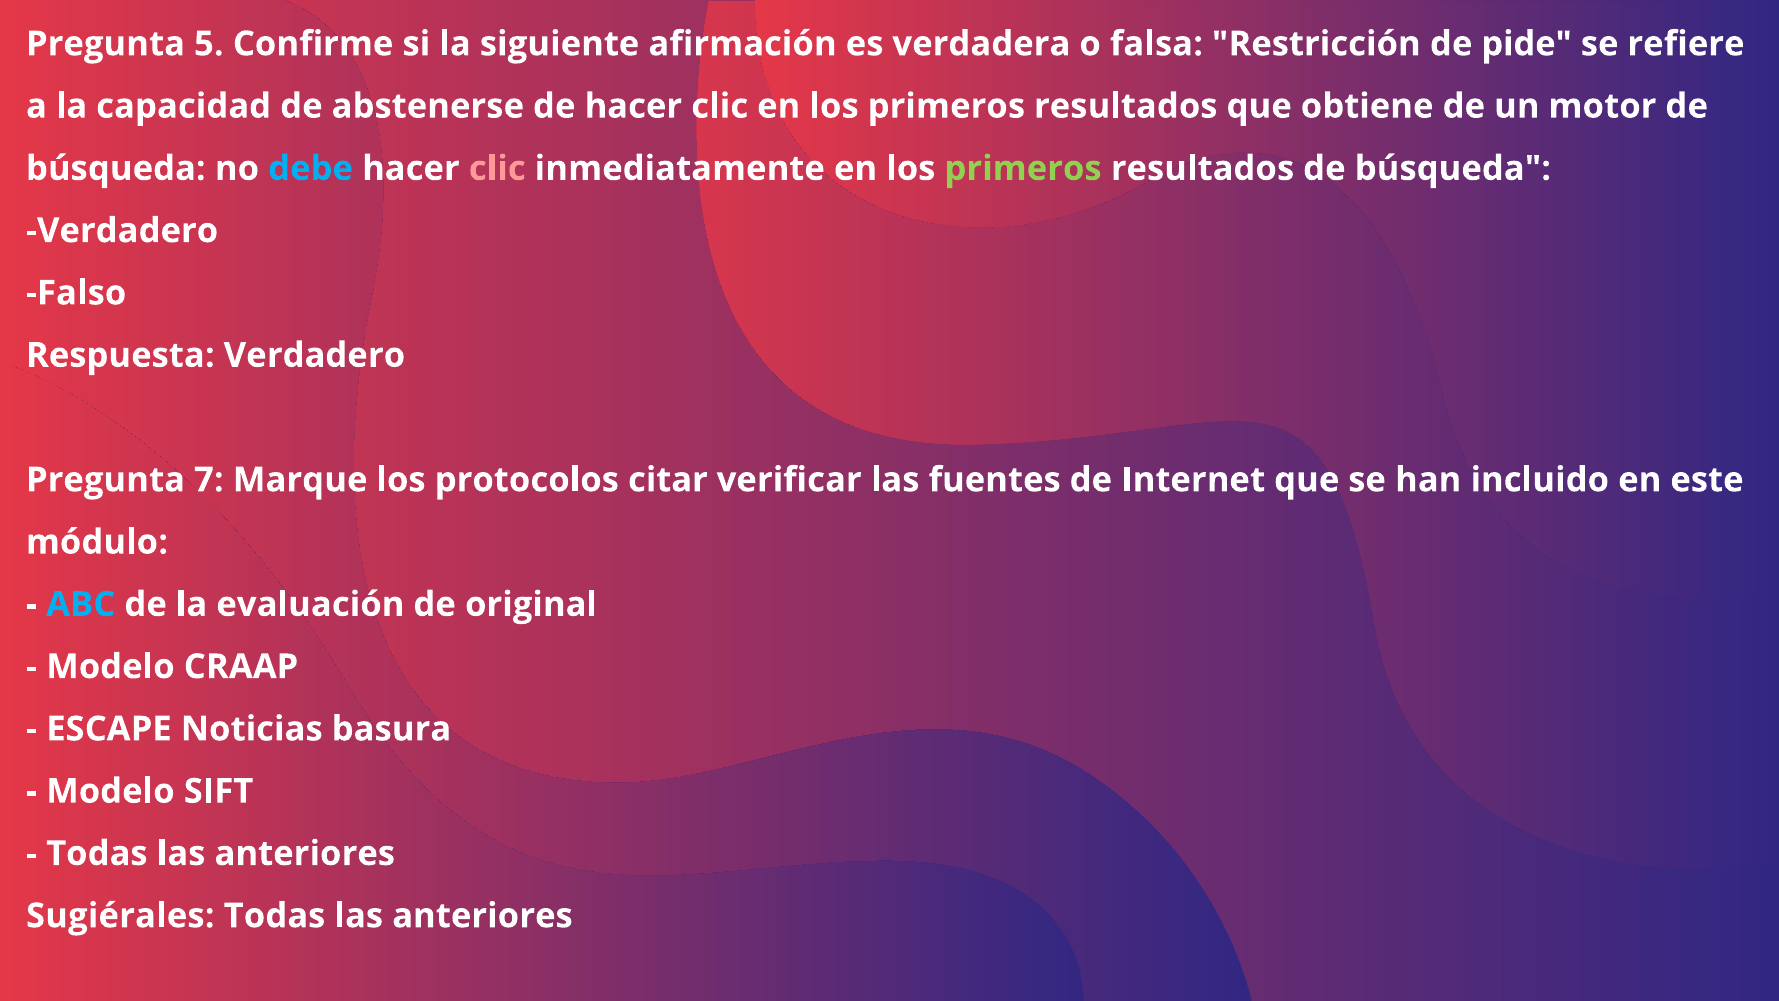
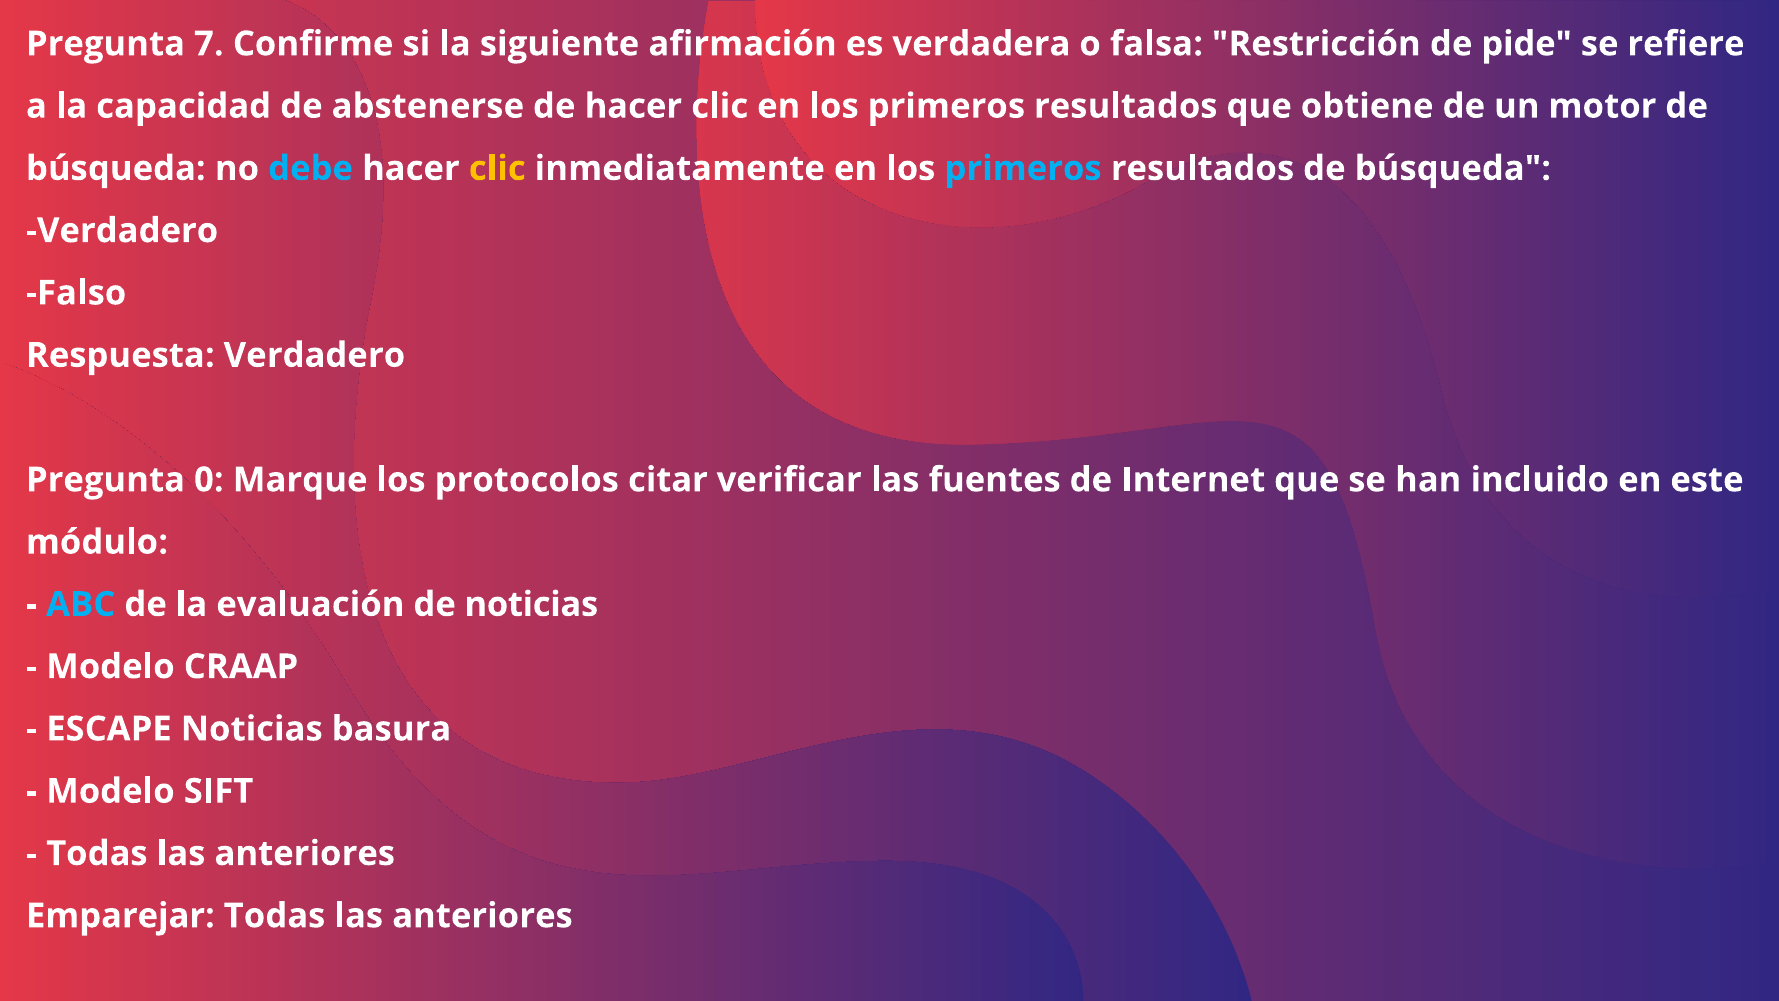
5: 5 -> 7 (209, 44)
clic colour: pink -> yellow (497, 168)
primeros colour: light green -> light blue (1023, 168)
7: 7 -> 0 (209, 480)
de original: original -> noticias (531, 604)
Sugiérales: Sugiérales -> Emparejar (120, 916)
